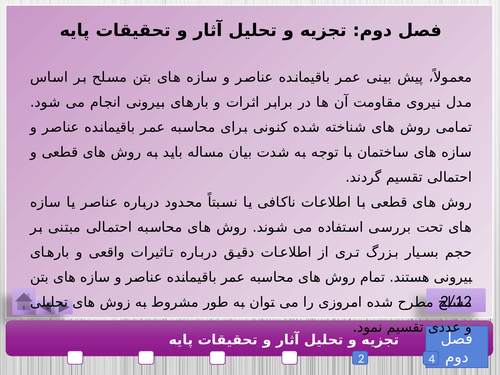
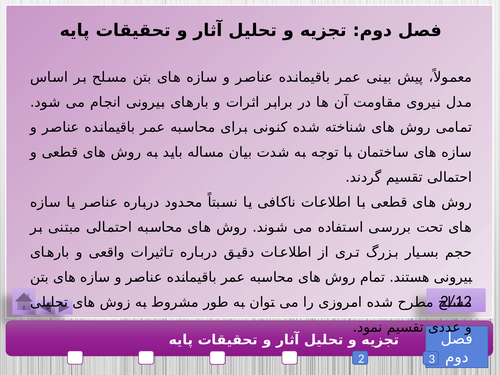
4: 4 -> 3 (432, 359)
